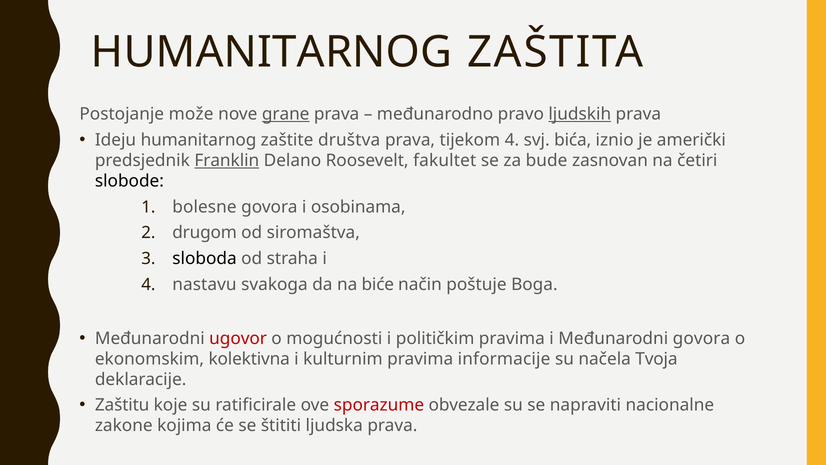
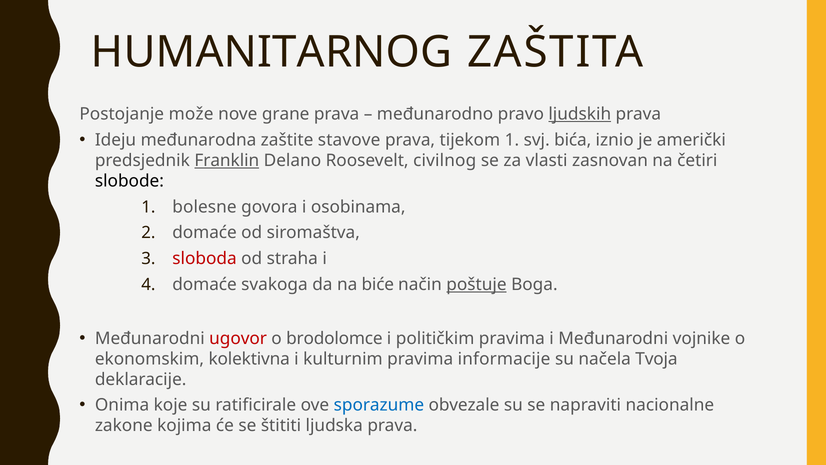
grane underline: present -> none (286, 114)
Ideju humanitarnog: humanitarnog -> međunarodna (198, 140)
društva: društva -> stavove (349, 140)
tijekom 4: 4 -> 1 (512, 140)
fakultet: fakultet -> civilnog (445, 160)
bude: bude -> vlasti (547, 160)
2 drugom: drugom -> domaće (205, 233)
sloboda colour: black -> red (205, 258)
nastavu: nastavu -> domaće (205, 284)
poštuje underline: none -> present (476, 284)
mogućnosti: mogućnosti -> brodolomce (334, 338)
Međunarodni govora: govora -> vojnike (702, 338)
Zaštitu: Zaštitu -> Onima (122, 405)
sporazume colour: red -> blue (379, 405)
